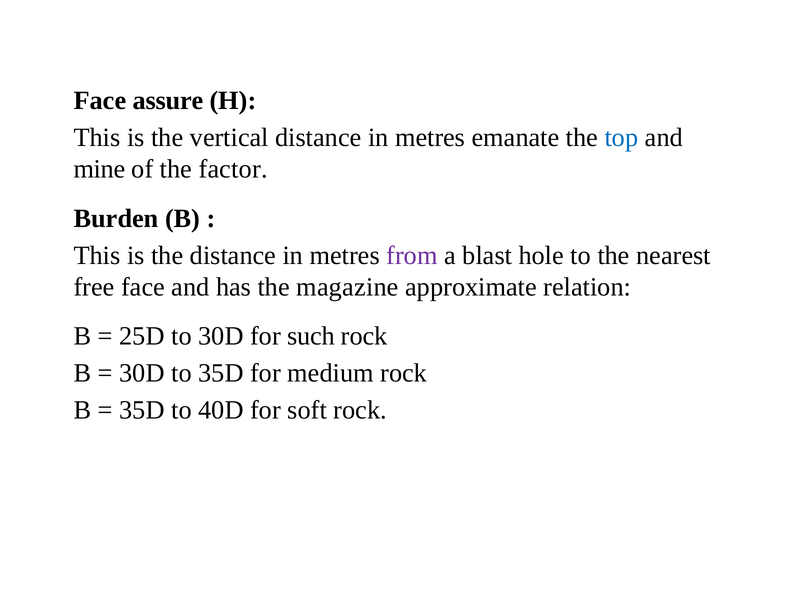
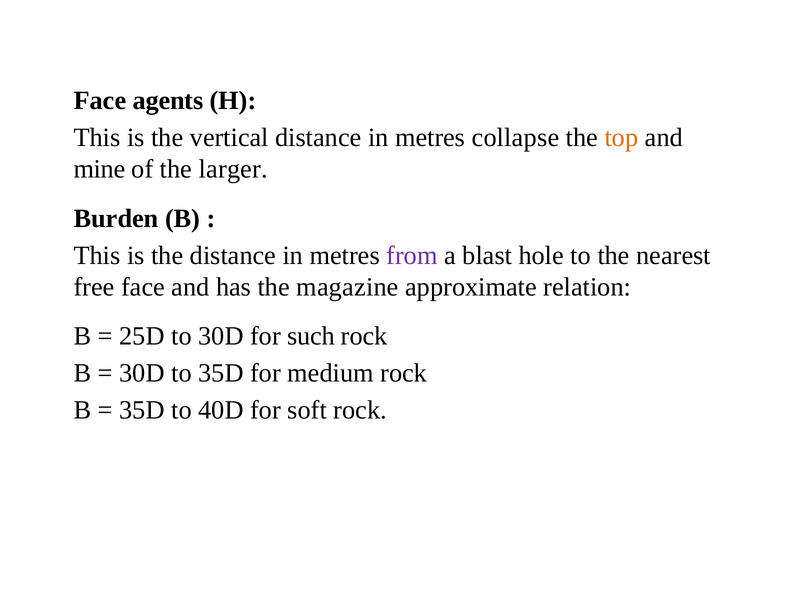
assure: assure -> agents (168, 101)
emanate: emanate -> collapse (515, 137)
top colour: blue -> orange (622, 137)
factor: factor -> larger (233, 169)
